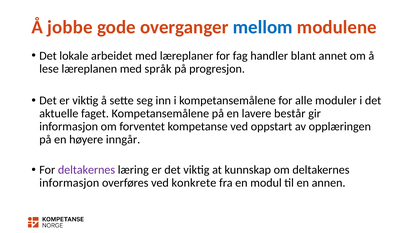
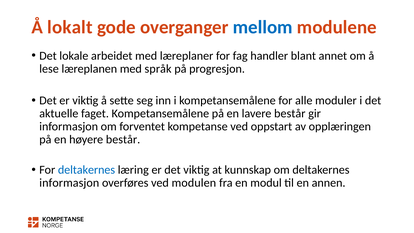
jobbe: jobbe -> lokalt (70, 27)
høyere inngår: inngår -> består (123, 140)
deltakernes colour: purple -> blue (87, 170)
konkrete: konkrete -> modulen (194, 183)
